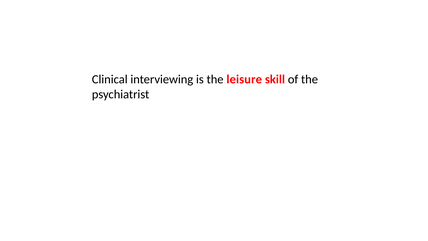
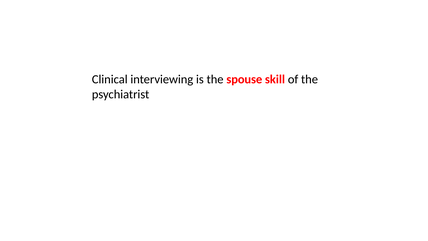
leisure: leisure -> spouse (244, 79)
